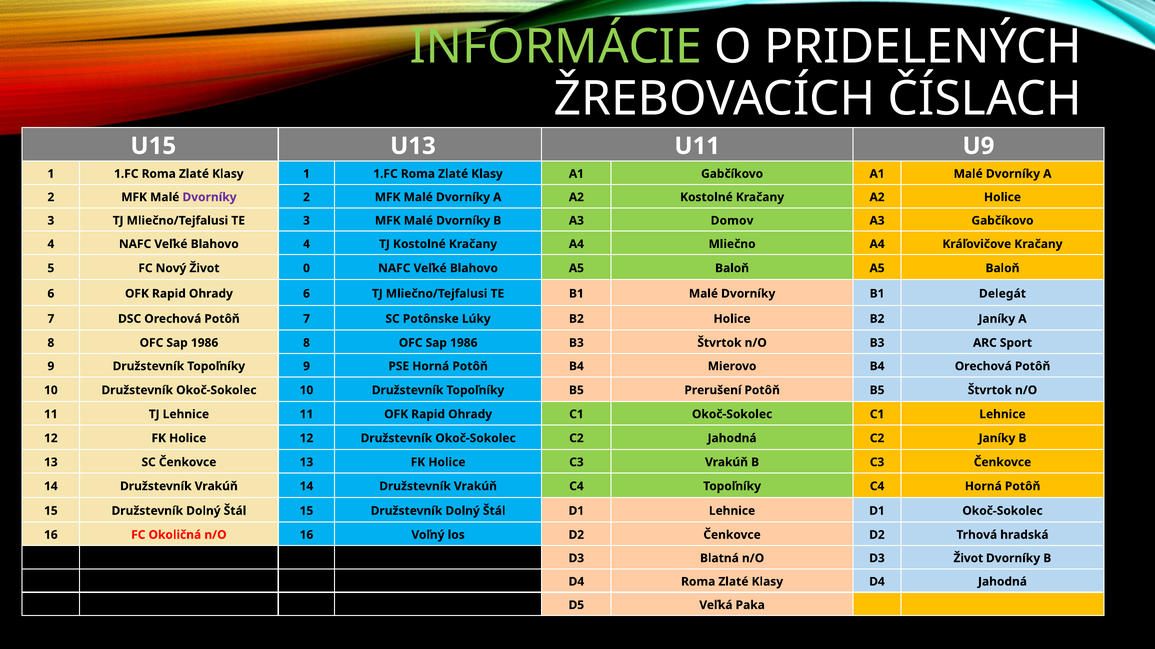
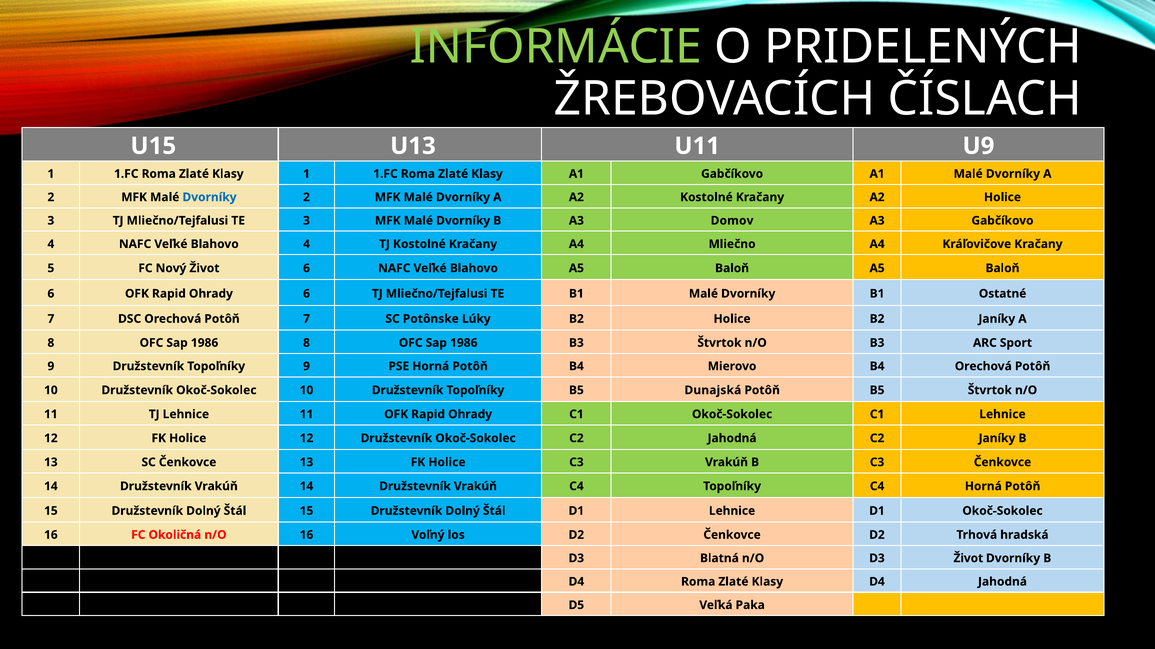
Dvorníky colour: purple -> blue (209, 197)
Život 0: 0 -> 6 (306, 268)
Delegát: Delegát -> Ostatné (1003, 294)
Prerušení: Prerušení -> Dunajská (713, 391)
